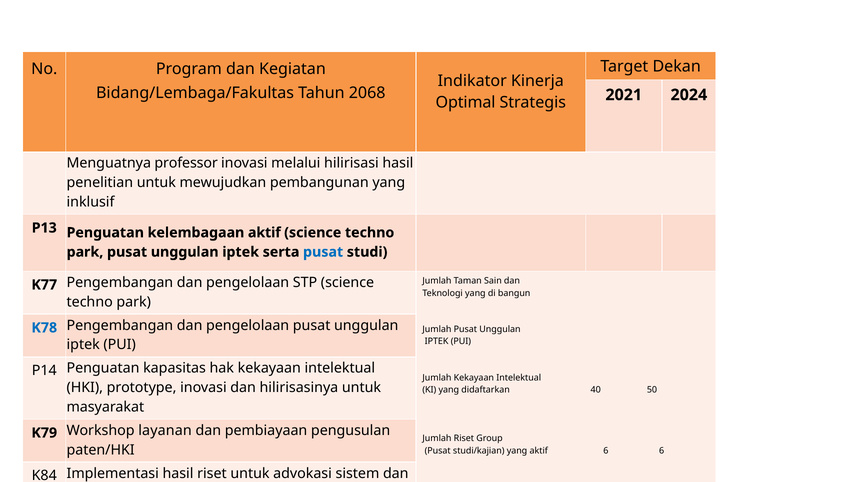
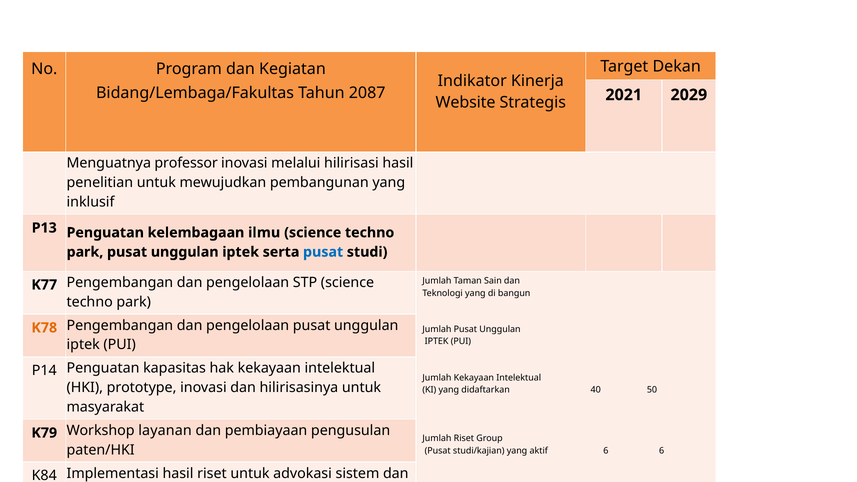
2068: 2068 -> 2087 (367, 93)
2024: 2024 -> 2029 (689, 95)
Optimal: Optimal -> Website (466, 103)
kelembagaan aktif: aktif -> ilmu (264, 233)
K78 colour: blue -> orange (44, 328)
